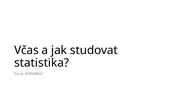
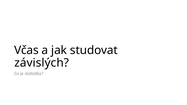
statistika: statistika -> závislých (42, 63)
